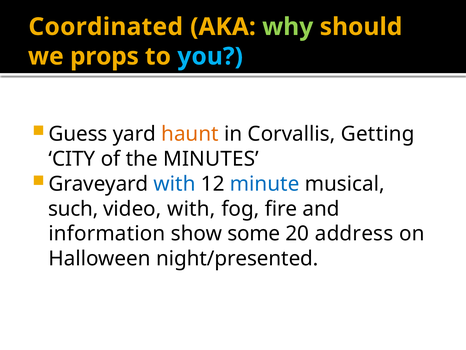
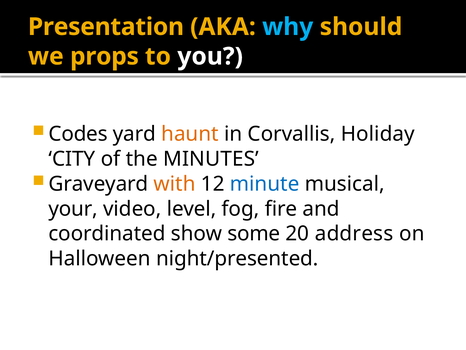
Coordinated: Coordinated -> Presentation (106, 27)
why colour: light green -> light blue (288, 27)
you colour: light blue -> white (210, 56)
Guess: Guess -> Codes (78, 134)
Getting: Getting -> Holiday (378, 134)
with colour: blue -> orange (175, 184)
such: such -> your (73, 209)
video with: with -> level (192, 209)
information: information -> coordinated (107, 233)
